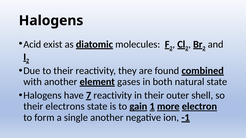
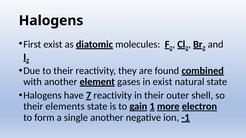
Acid: Acid -> First (32, 44)
in both: both -> exist (163, 82)
electrons: electrons -> elements (65, 107)
